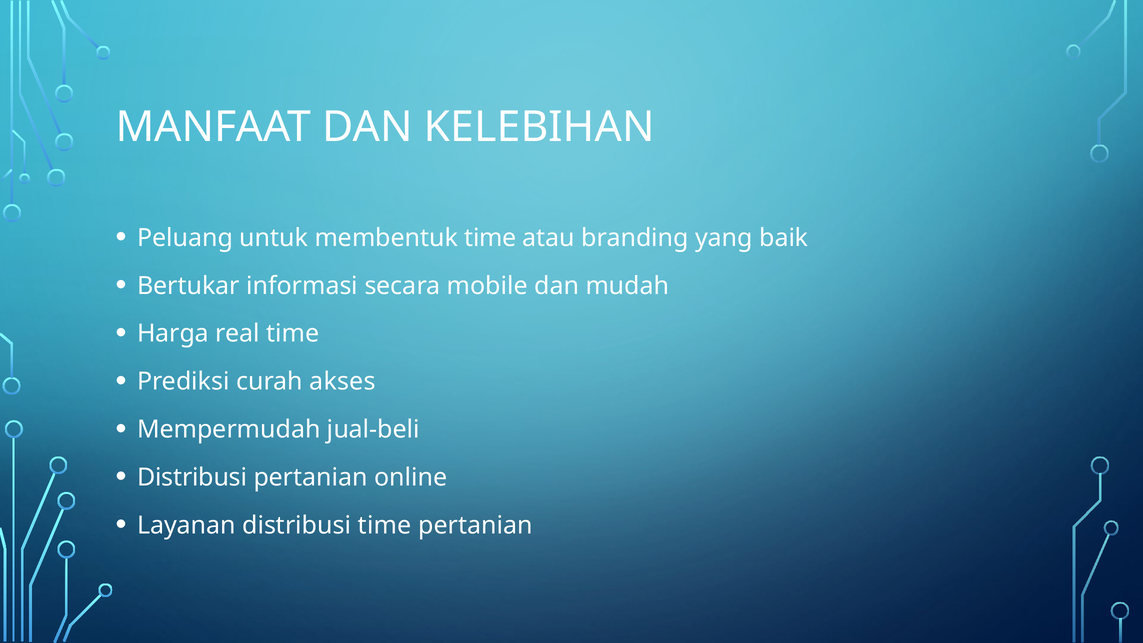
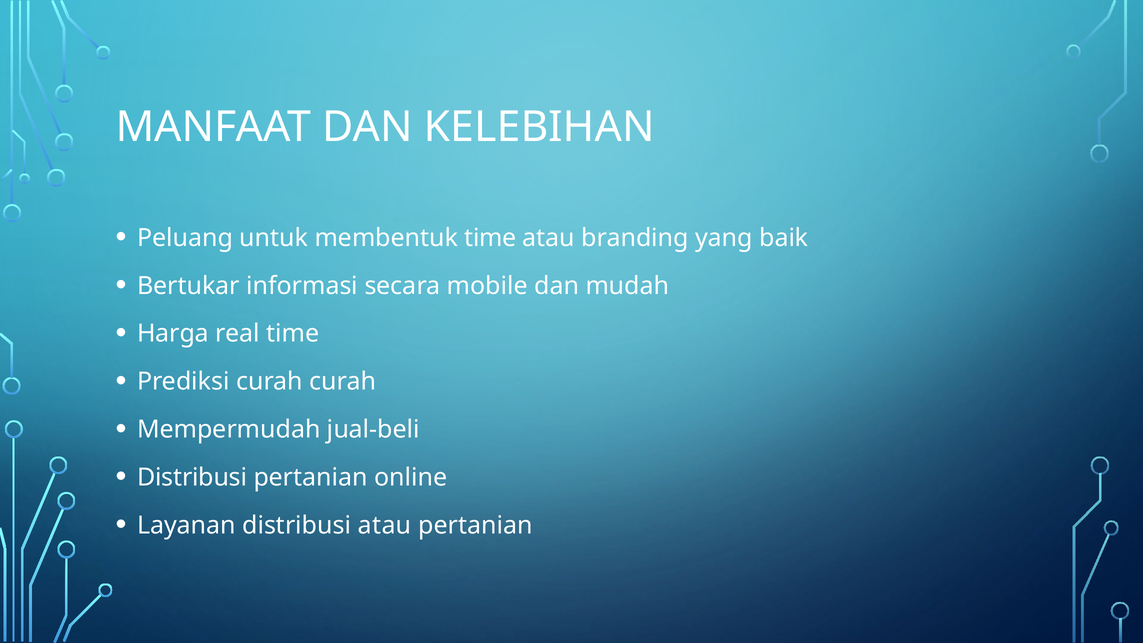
curah akses: akses -> curah (343, 382)
distribusi time: time -> atau (385, 525)
